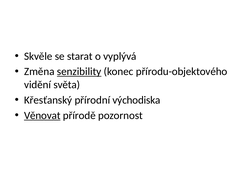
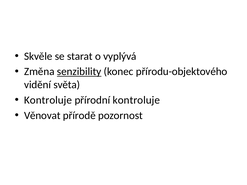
Křesťanský: Křesťanský -> Kontroluje (48, 100)
přírodní východiska: východiska -> kontroluje (136, 100)
Věnovat underline: present -> none (42, 116)
